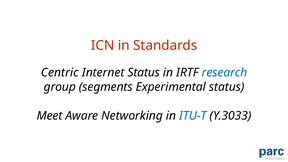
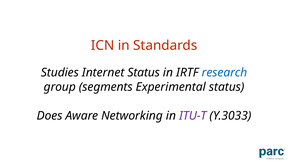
Centric: Centric -> Studies (60, 72)
Meet: Meet -> Does (50, 116)
ITU-T colour: blue -> purple (193, 116)
